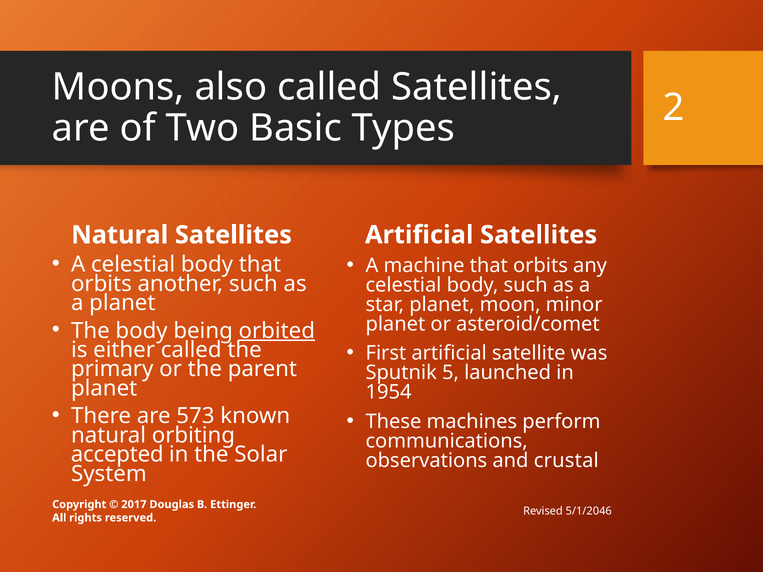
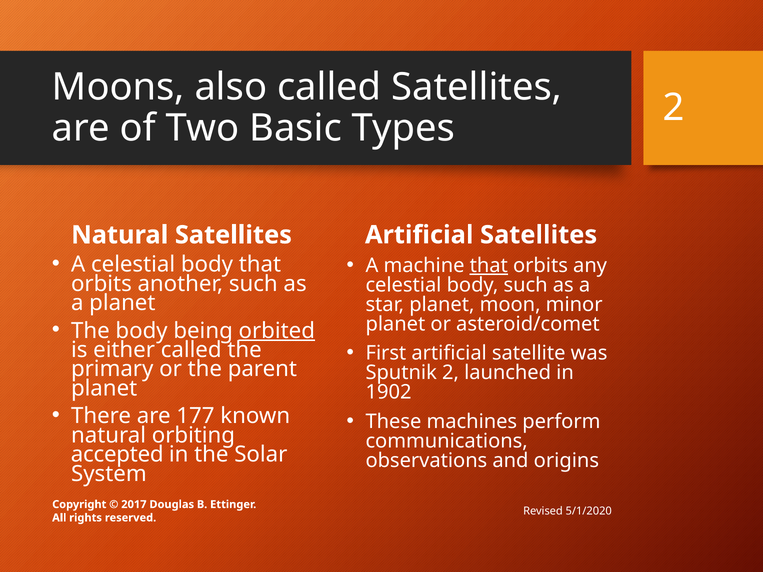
that underline: none -> present (489, 266)
Sputnik 5: 5 -> 2 (450, 373)
1954: 1954 -> 1902 (389, 393)
573: 573 -> 177 (195, 416)
crustal: crustal -> origins (566, 461)
5/1/2046: 5/1/2046 -> 5/1/2020 (589, 511)
